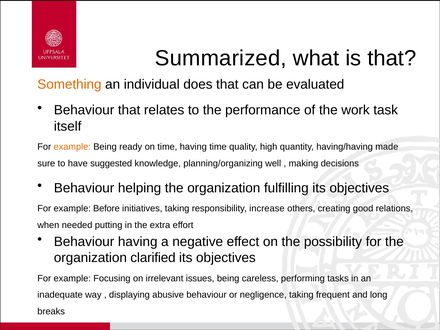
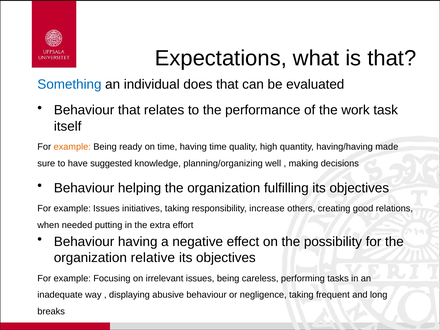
Summarized: Summarized -> Expectations (221, 58)
Something colour: orange -> blue (69, 85)
example Before: Before -> Issues (106, 209)
clarified: clarified -> relative (153, 258)
